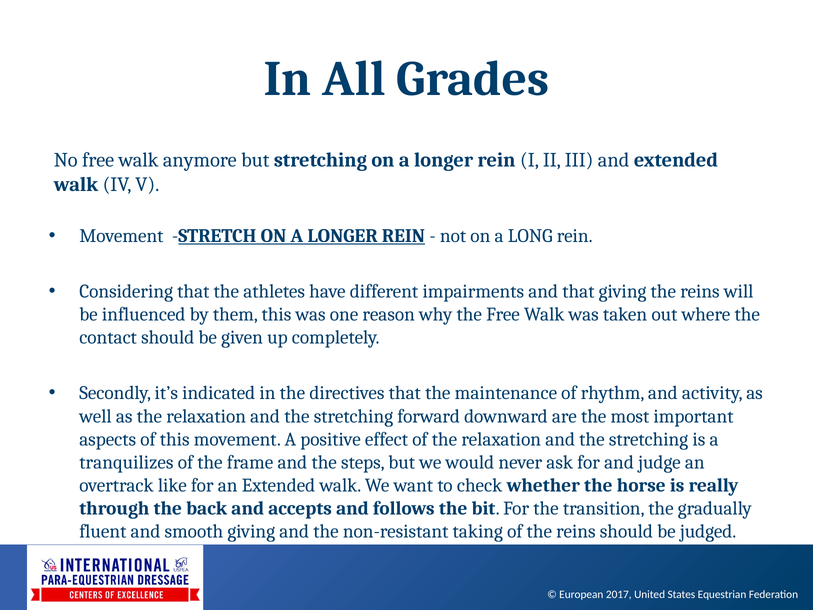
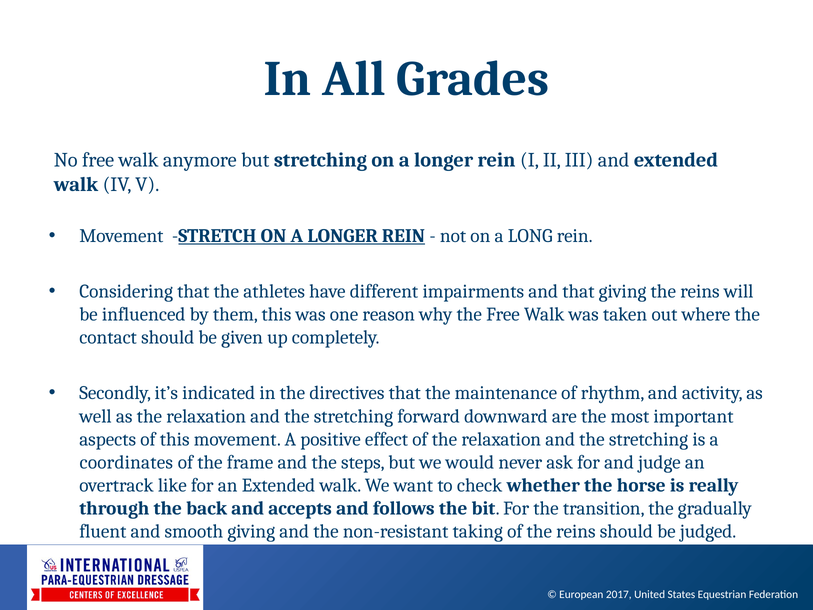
tranquilizes: tranquilizes -> coordinates (126, 462)
